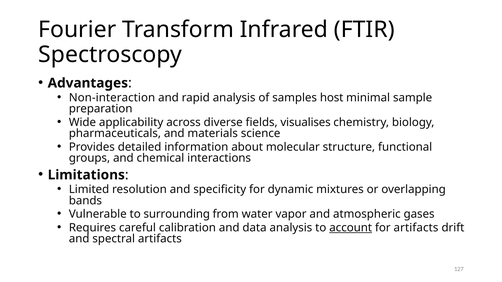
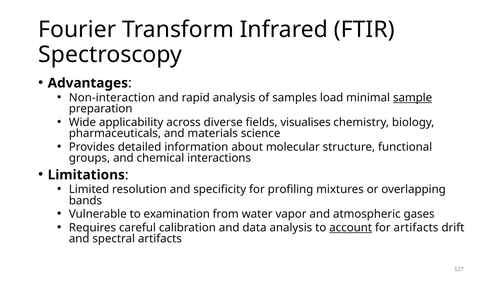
host: host -> load (332, 98)
sample underline: none -> present (413, 98)
dynamic: dynamic -> profiling (291, 190)
surrounding: surrounding -> examination (177, 214)
